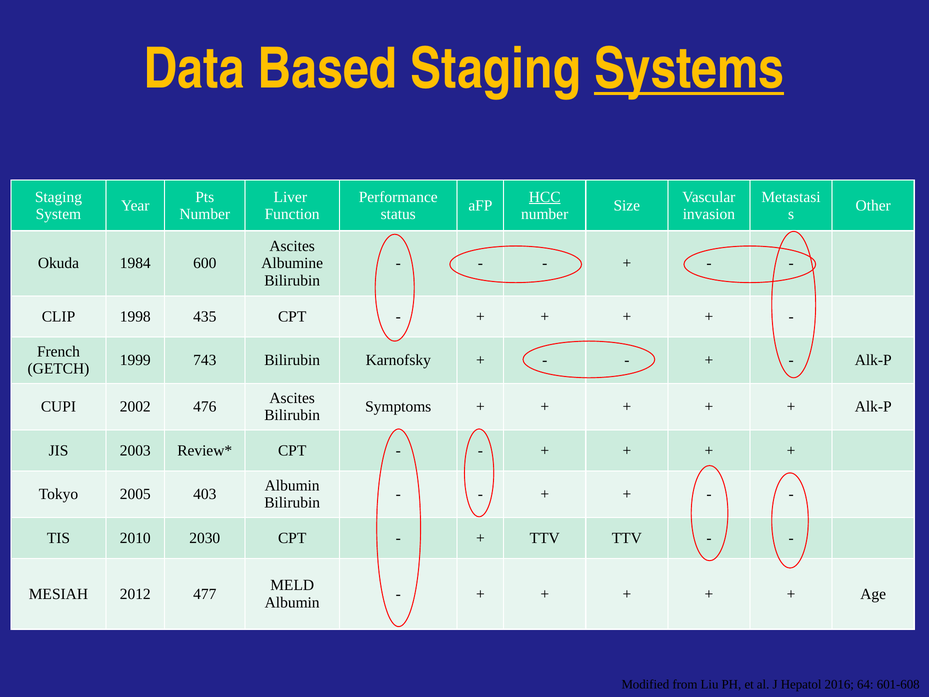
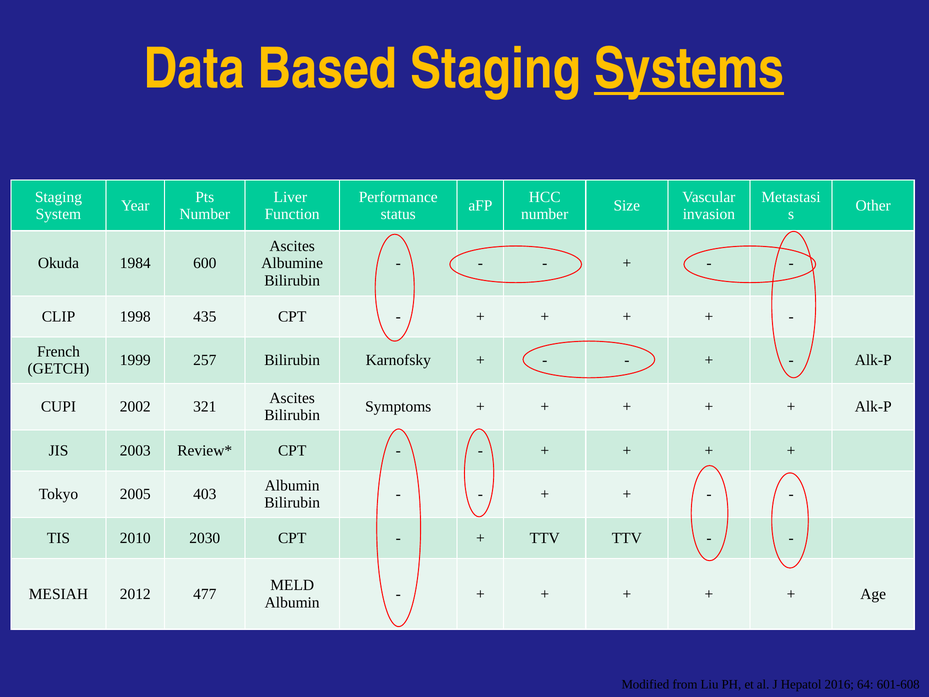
HCC underline: present -> none (545, 197)
743: 743 -> 257 (205, 360)
476: 476 -> 321 (205, 407)
